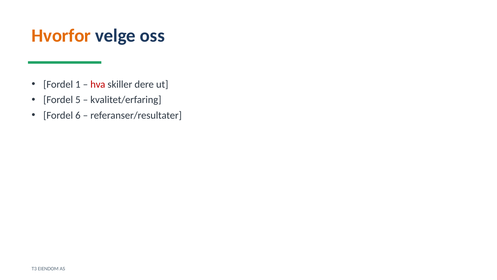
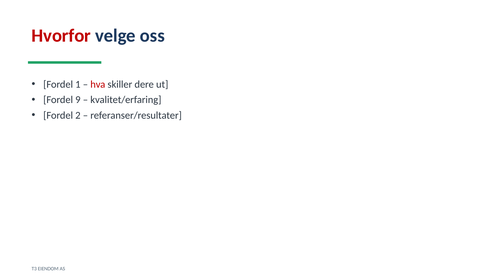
Hvorfor colour: orange -> red (61, 35)
5: 5 -> 9 (78, 100)
6: 6 -> 2 (78, 115)
